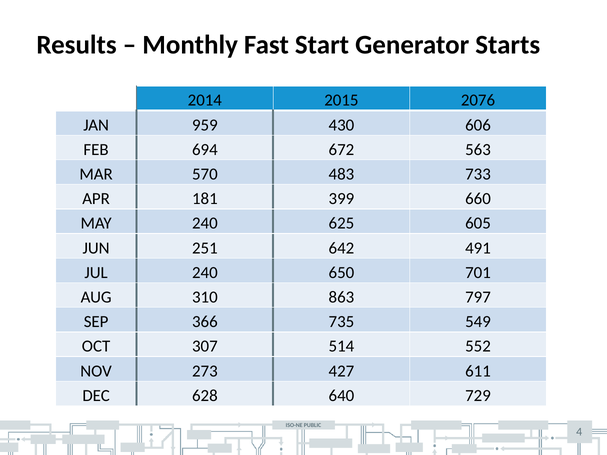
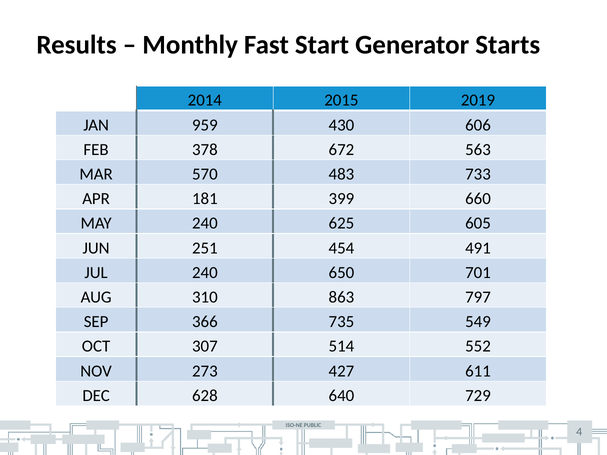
2076: 2076 -> 2019 (478, 100)
694: 694 -> 378 (205, 150)
642: 642 -> 454 (341, 248)
